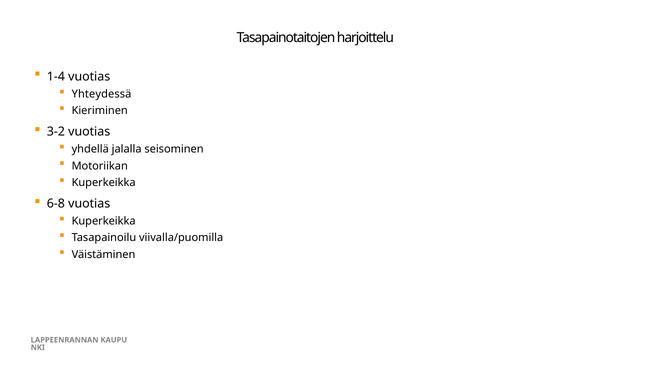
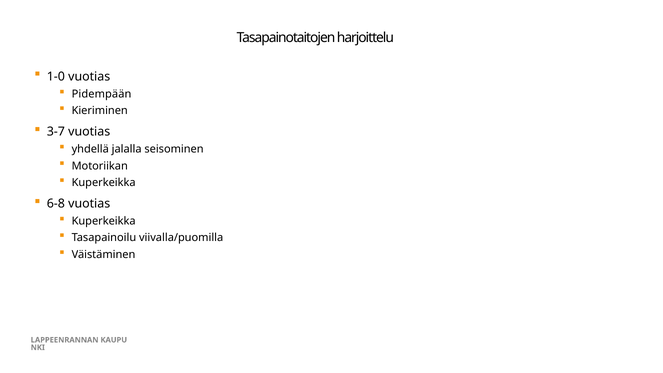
1-4: 1-4 -> 1-0 (56, 77)
Yhteydessä: Yhteydessä -> Pidempään (102, 94)
3-2: 3-2 -> 3-7 (56, 132)
